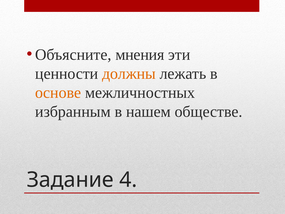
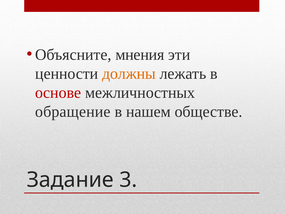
основе colour: orange -> red (58, 93)
избранным: избранным -> обращение (73, 112)
4: 4 -> 3 (128, 180)
